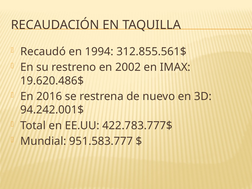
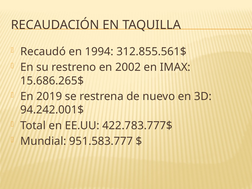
19.620.486$: 19.620.486$ -> 15.686.265$ (52, 81)
2016: 2016 -> 2019 (49, 96)
